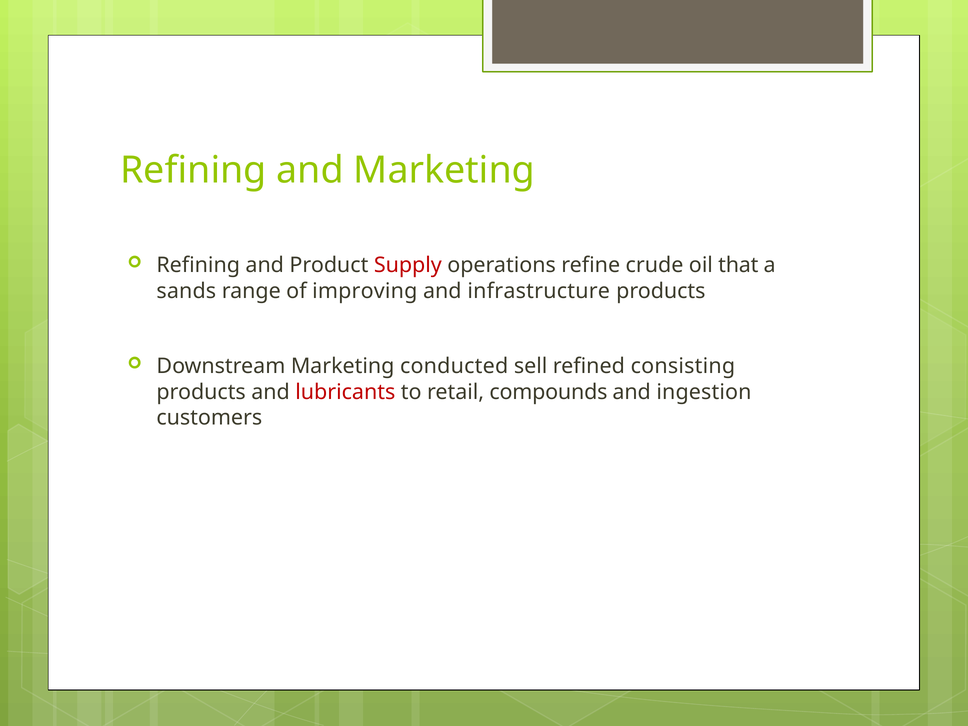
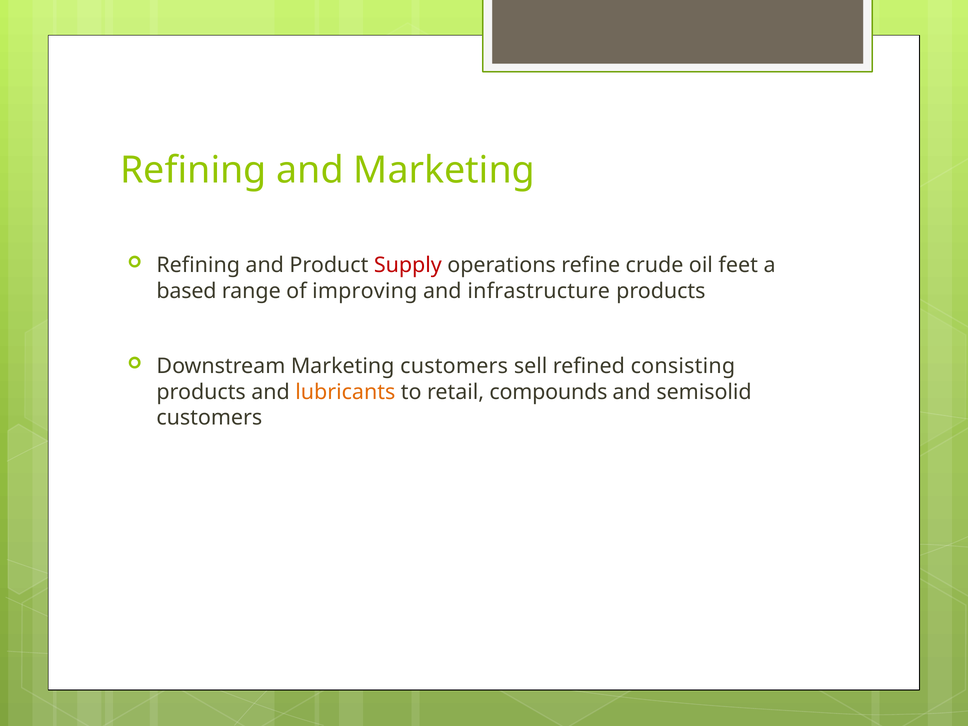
that: that -> feet (738, 265)
sands: sands -> based (186, 291)
Marketing conducted: conducted -> customers (454, 366)
lubricants colour: red -> orange (345, 392)
ingestion: ingestion -> semisolid (704, 392)
